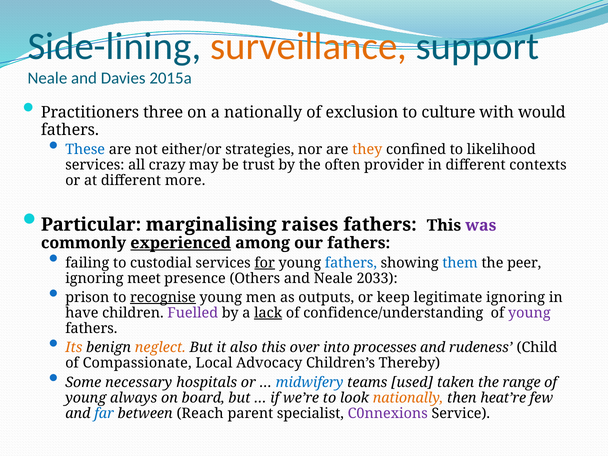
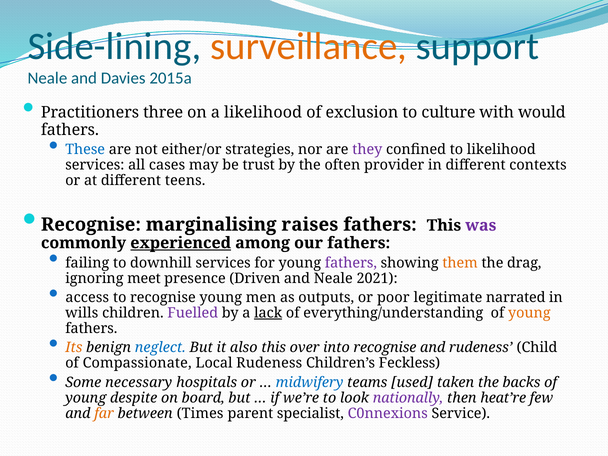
a nationally: nationally -> likelihood (263, 112)
they colour: orange -> purple (367, 150)
crazy: crazy -> cases (167, 165)
more: more -> teens (185, 181)
Particular: Particular -> Recognise (91, 225)
custodial: custodial -> downhill (161, 263)
for underline: present -> none (265, 263)
fathers colour: blue -> purple (351, 263)
them colour: blue -> orange (460, 263)
peer: peer -> drag (524, 263)
Others: Others -> Driven (255, 278)
2033: 2033 -> 2021 (377, 278)
prison: prison -> access (87, 297)
recognise underline: present -> none (163, 297)
keep: keep -> poor (393, 297)
legitimate ignoring: ignoring -> narrated (516, 297)
have: have -> wills (82, 313)
confidence/understanding: confidence/understanding -> everything/understanding (393, 313)
young colour: purple -> orange (529, 313)
neglect colour: orange -> blue (160, 348)
into processes: processes -> recognise (385, 348)
Local Advocacy: Advocacy -> Rudeness (269, 363)
Thereby: Thereby -> Feckless (409, 363)
range: range -> backs (522, 382)
always: always -> despite (134, 398)
nationally colour: orange -> purple (408, 398)
far colour: blue -> orange (104, 413)
Reach: Reach -> Times (200, 413)
